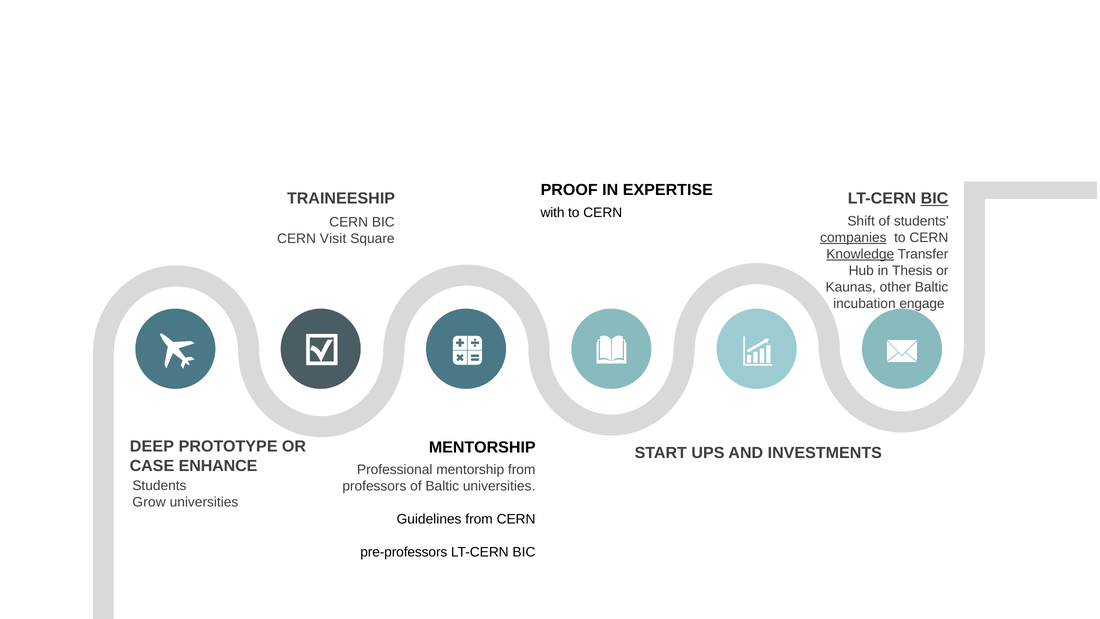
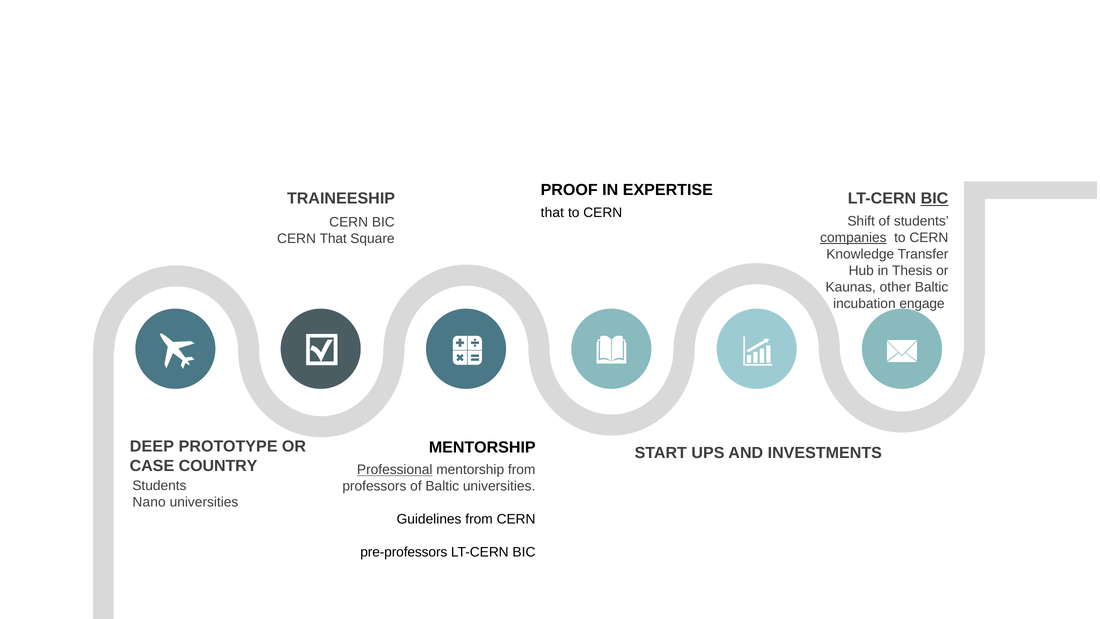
with: with -> that (552, 213)
CERN Visit: Visit -> That (333, 238)
Knowledge underline: present -> none (860, 254)
ENHANCE: ENHANCE -> COUNTRY (218, 466)
Professional underline: none -> present (395, 470)
Grow: Grow -> Nano (149, 502)
